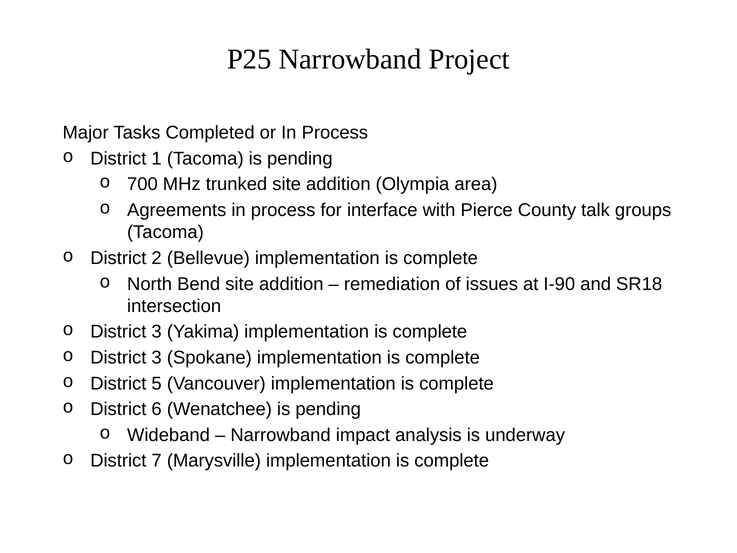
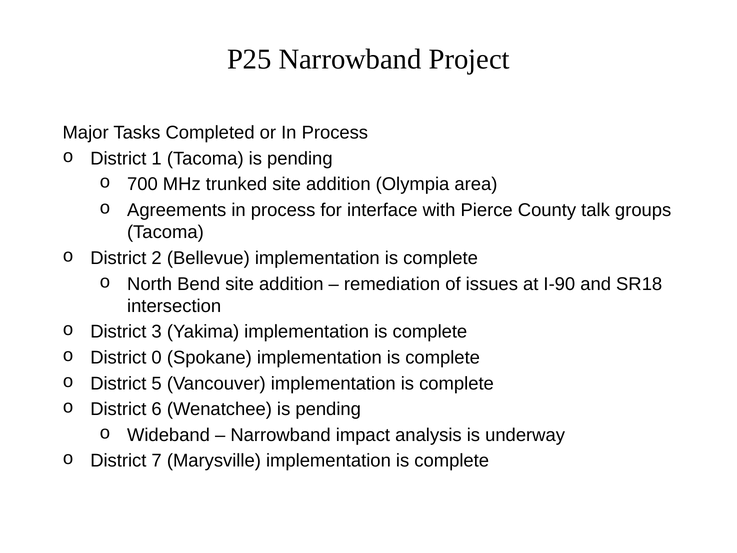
3: 3 -> 0 (157, 358)
